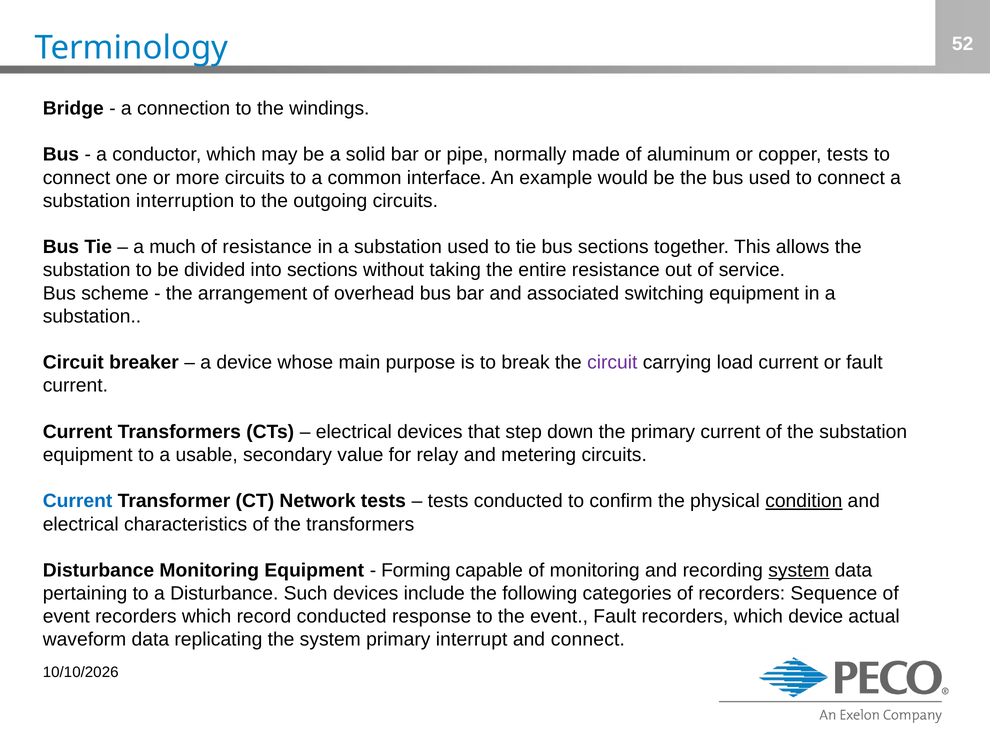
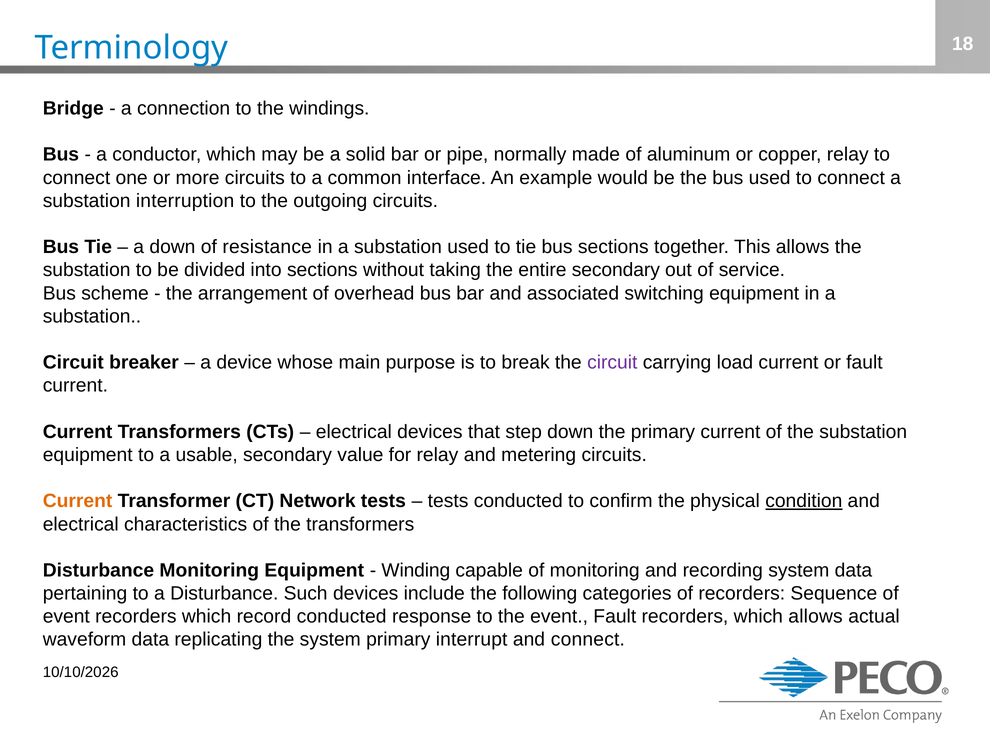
52: 52 -> 18 (963, 44)
copper tests: tests -> relay (848, 155)
a much: much -> down (172, 247)
entire resistance: resistance -> secondary (616, 270)
Current colour: blue -> orange (78, 501)
Forming: Forming -> Winding (416, 571)
system underline: present -> none (799, 571)
which device: device -> allows (816, 617)
